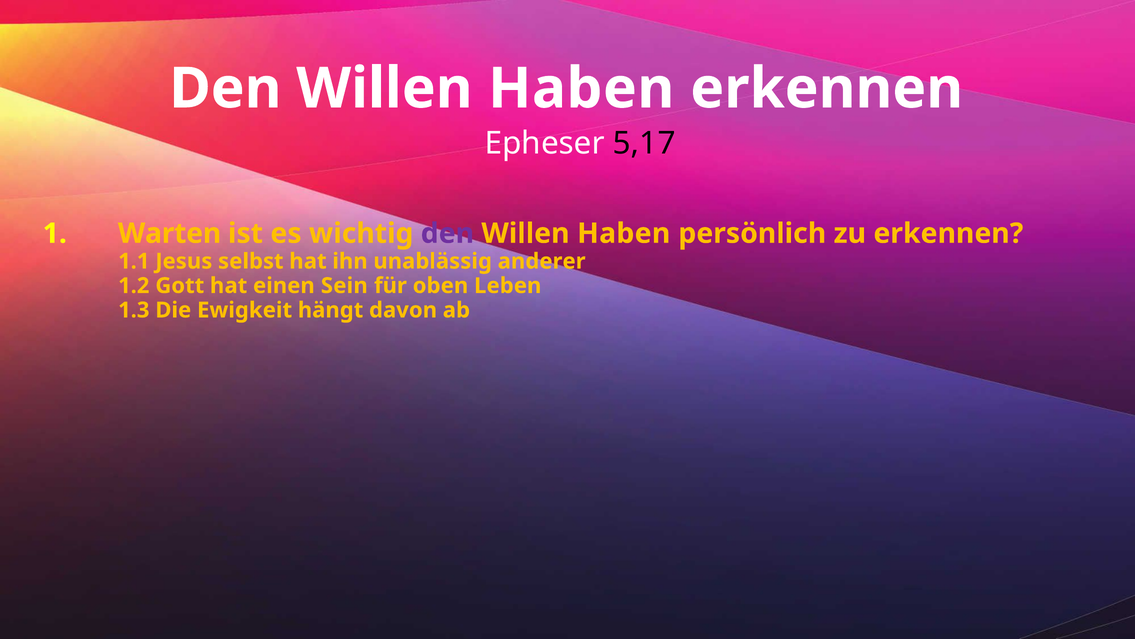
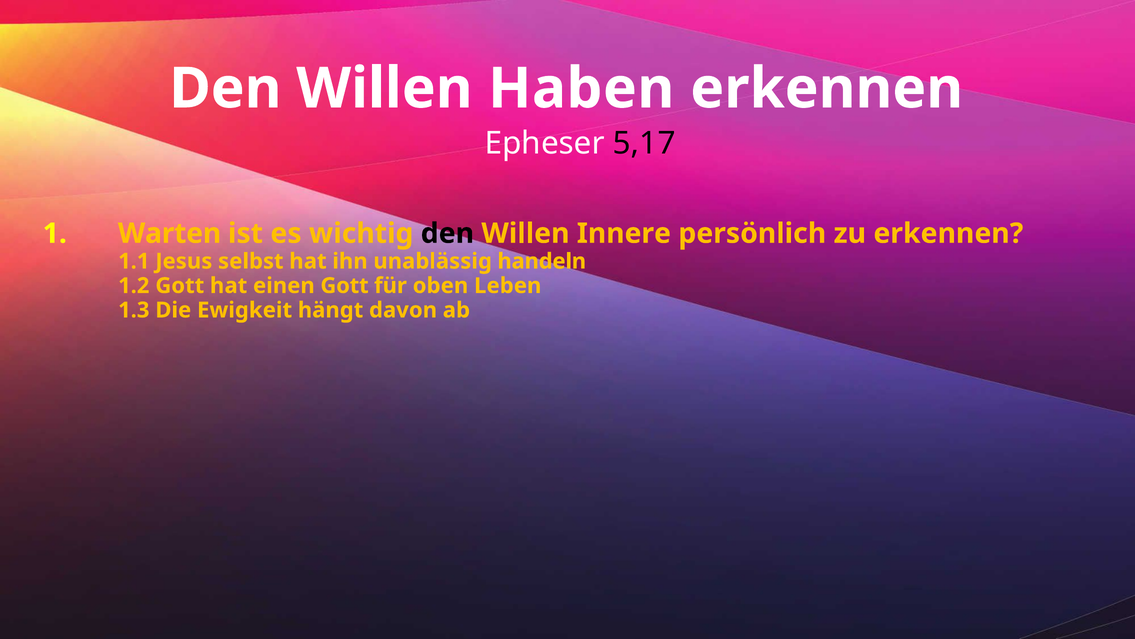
den colour: purple -> black (447, 233)
Haben: Haben -> Innere (624, 233)
anderer: anderer -> handeln (542, 261)
einen Sein: Sein -> Gott (345, 285)
